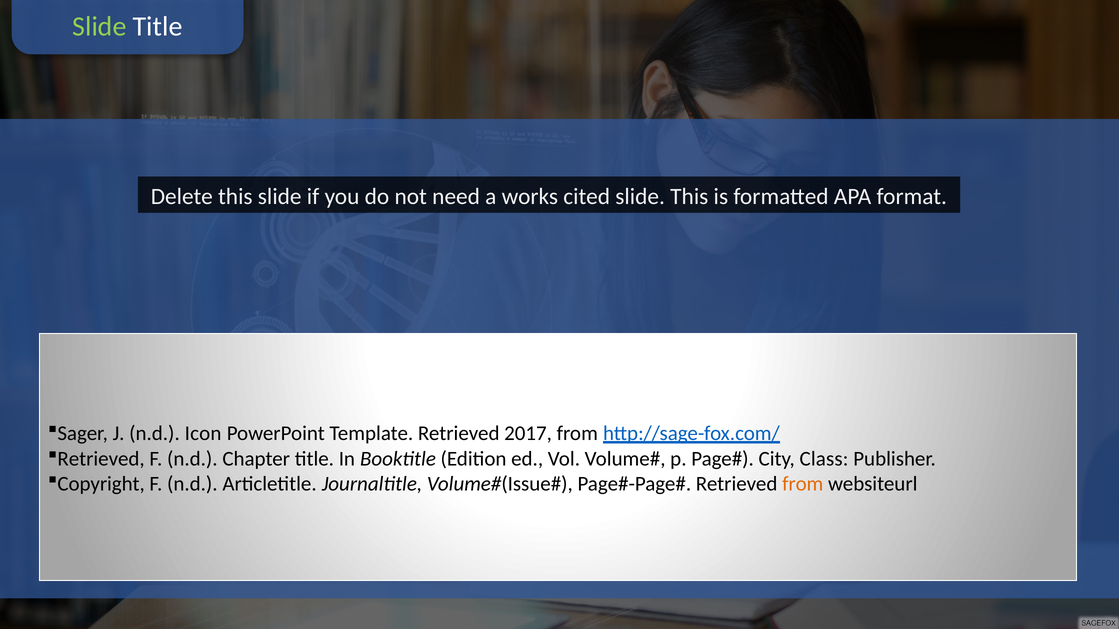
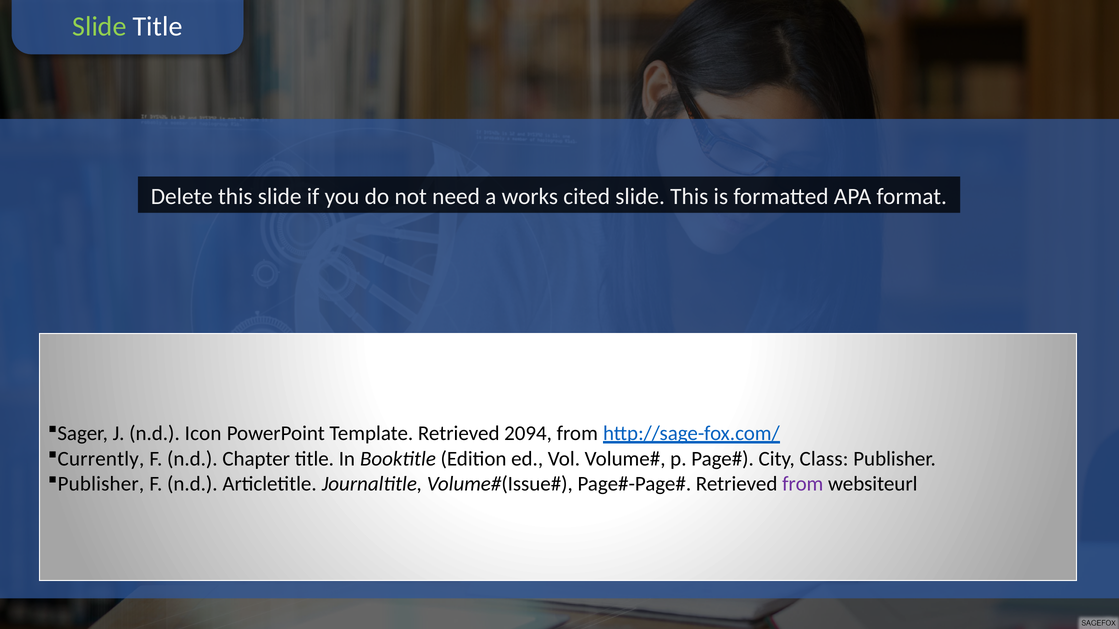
2017: 2017 -> 2094 (528, 433)
Retrieved: Retrieved -> Currently (101, 459)
Copyright: Copyright -> Publisher (101, 484)
from colour: orange -> purple (803, 484)
